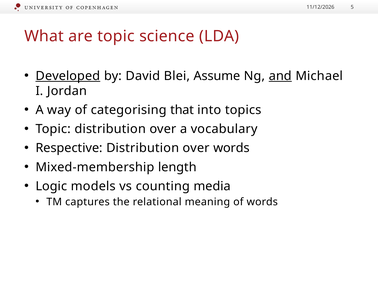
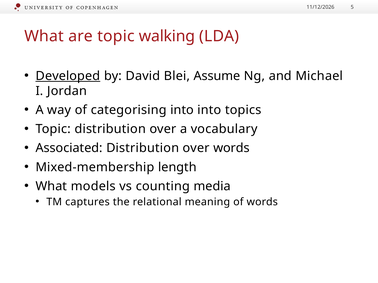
science: science -> walking (167, 36)
and underline: present -> none (280, 76)
categorising that: that -> into (182, 110)
Respective: Respective -> Associated (69, 148)
Logic: Logic -> What (51, 186)
